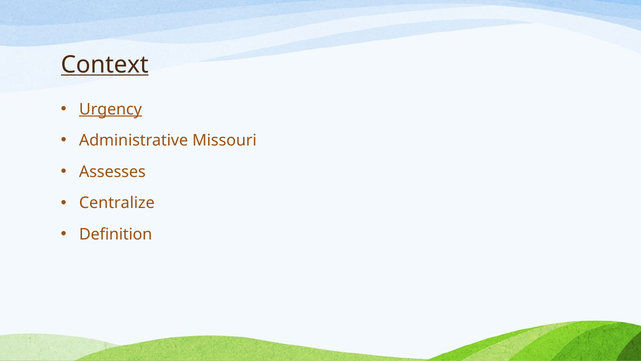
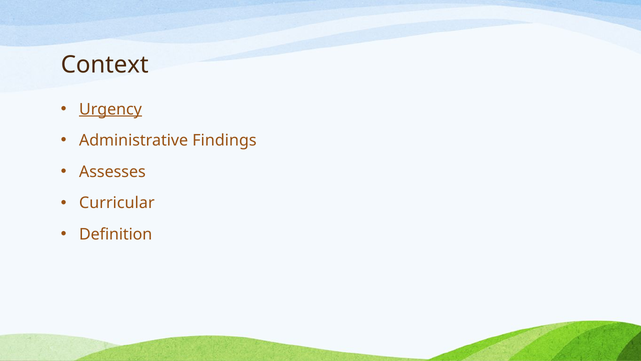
Context underline: present -> none (105, 65)
Missouri: Missouri -> Findings (224, 140)
Centralize: Centralize -> Curricular (117, 203)
